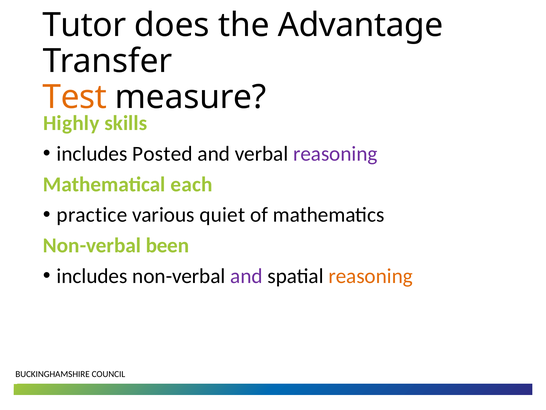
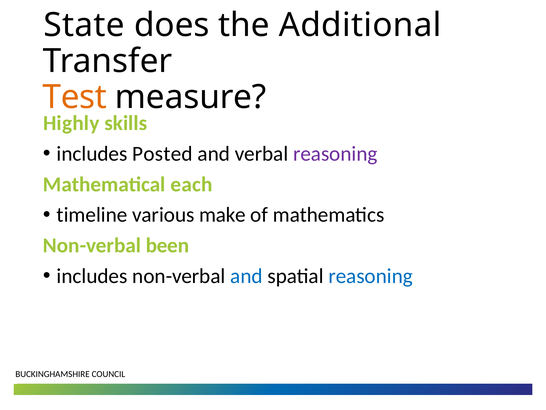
Tutor: Tutor -> State (84, 25)
Advantage: Advantage -> Additional (360, 25)
practice: practice -> timeline (92, 215)
quiet: quiet -> make (223, 215)
and colour: purple -> blue (246, 276)
reasoning colour: orange -> blue (371, 276)
